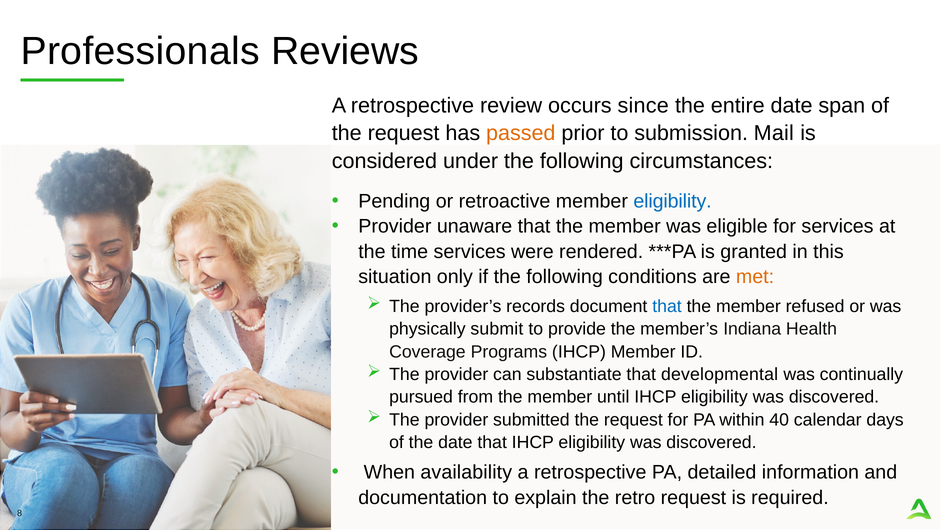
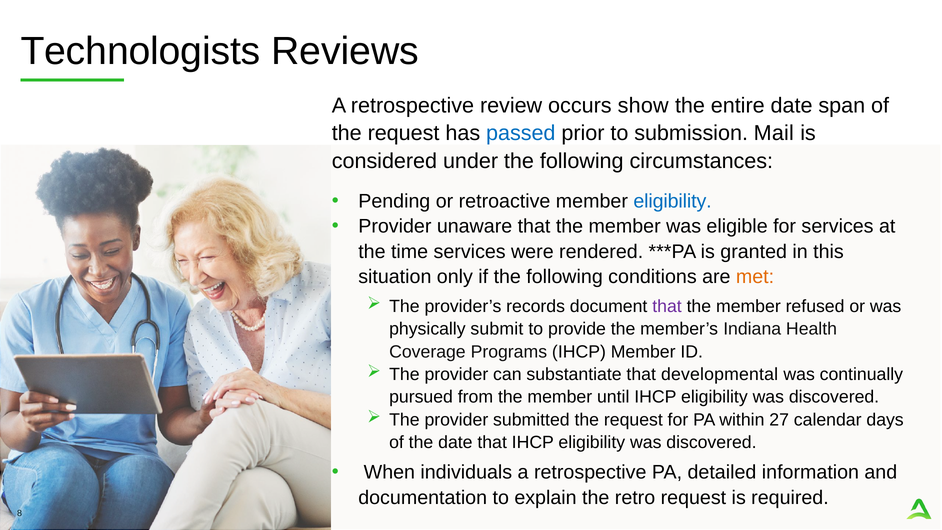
Professionals: Professionals -> Technologists (140, 51)
since: since -> show (643, 106)
passed colour: orange -> blue (521, 133)
that colour: blue -> purple (667, 306)
40: 40 -> 27 (779, 420)
availability: availability -> individuals (466, 472)
